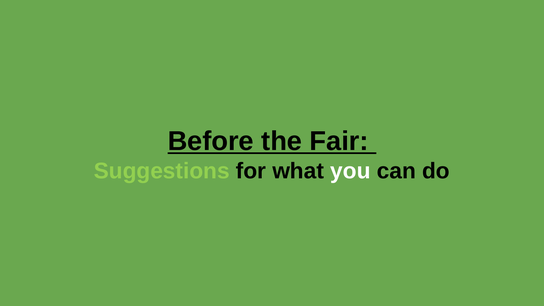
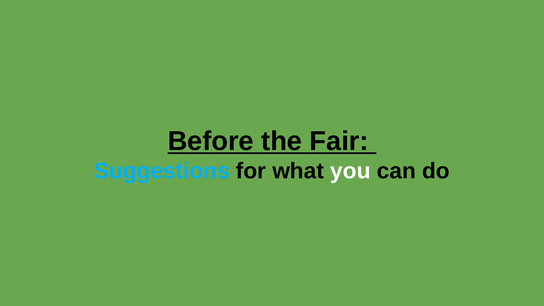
Suggestions colour: light green -> light blue (162, 171)
